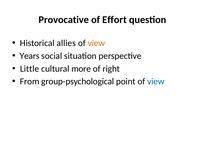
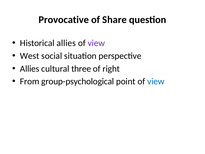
Effort: Effort -> Share (115, 20)
view colour: orange -> purple (96, 43)
Years: Years -> West (30, 56)
Little: Little -> Allies (30, 69)
more: more -> three (81, 69)
